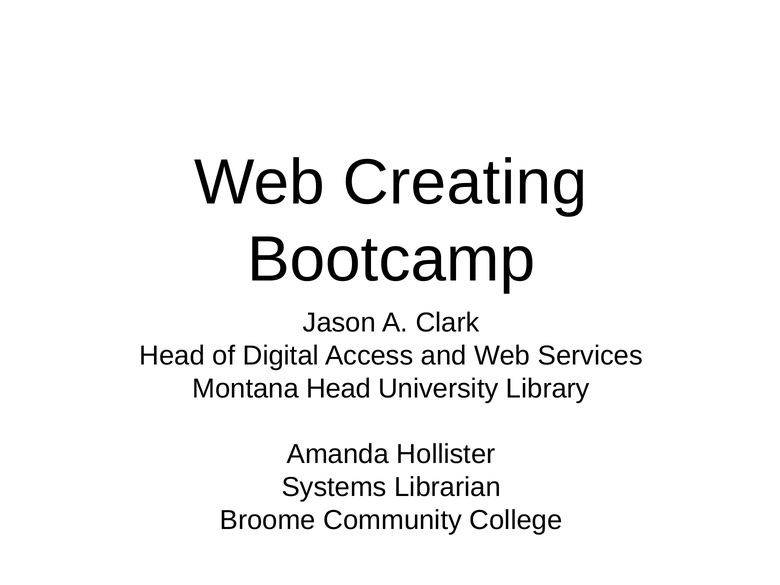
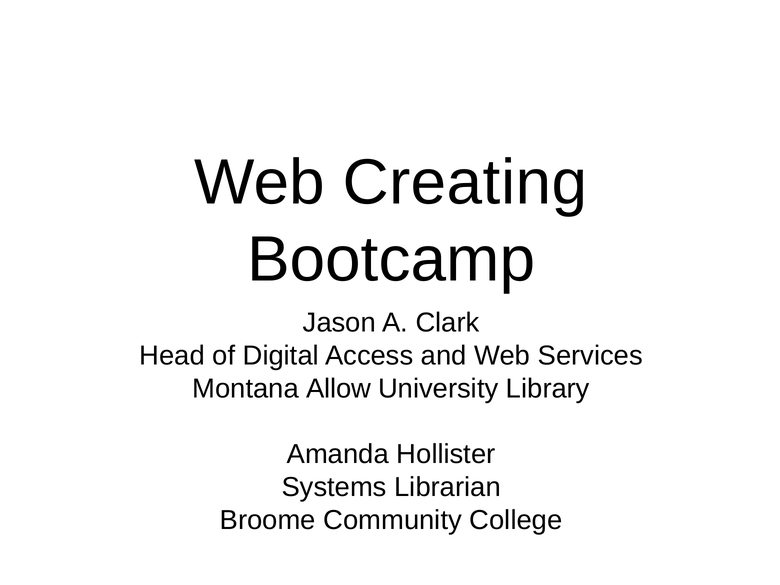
Montana Head: Head -> Allow (339, 389)
